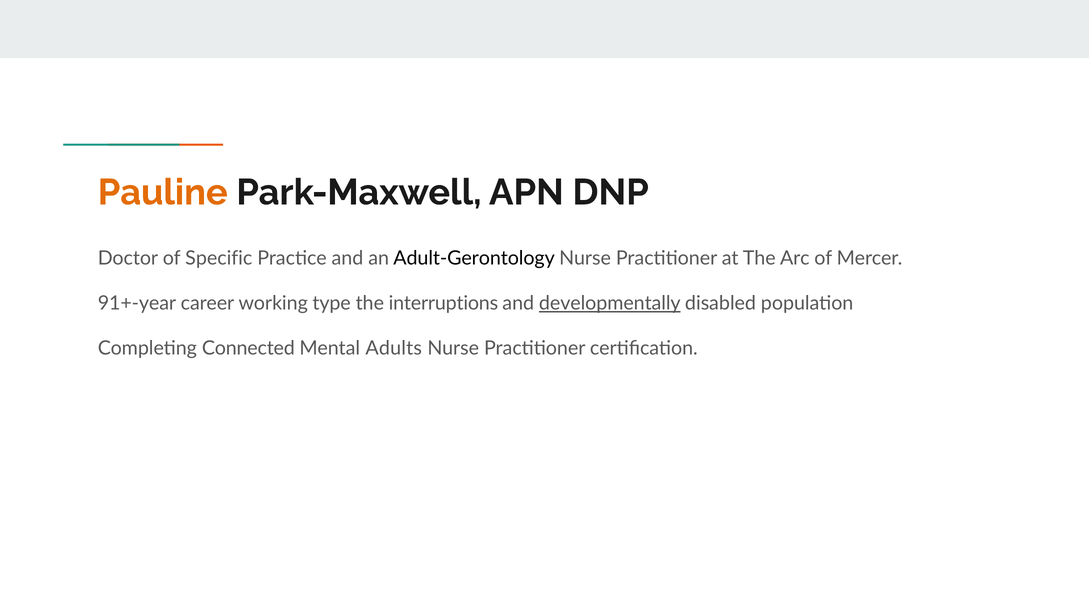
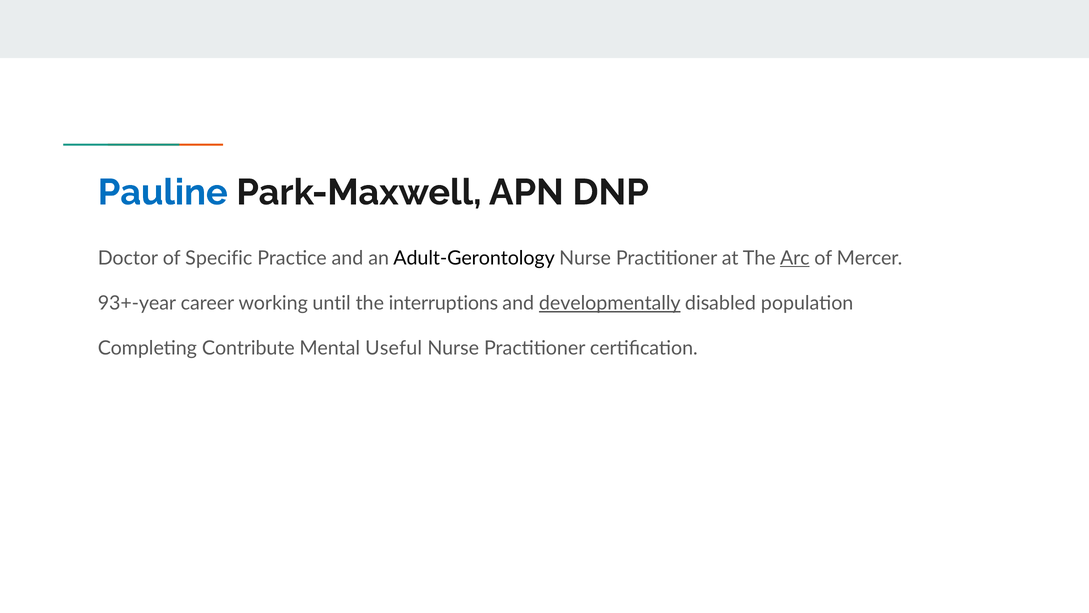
Pauline colour: orange -> blue (163, 192)
Arc underline: none -> present (795, 258)
91+-year: 91+-year -> 93+-year (137, 303)
type: type -> until (332, 303)
Connected: Connected -> Contribute (248, 348)
Adults: Adults -> Useful (394, 348)
